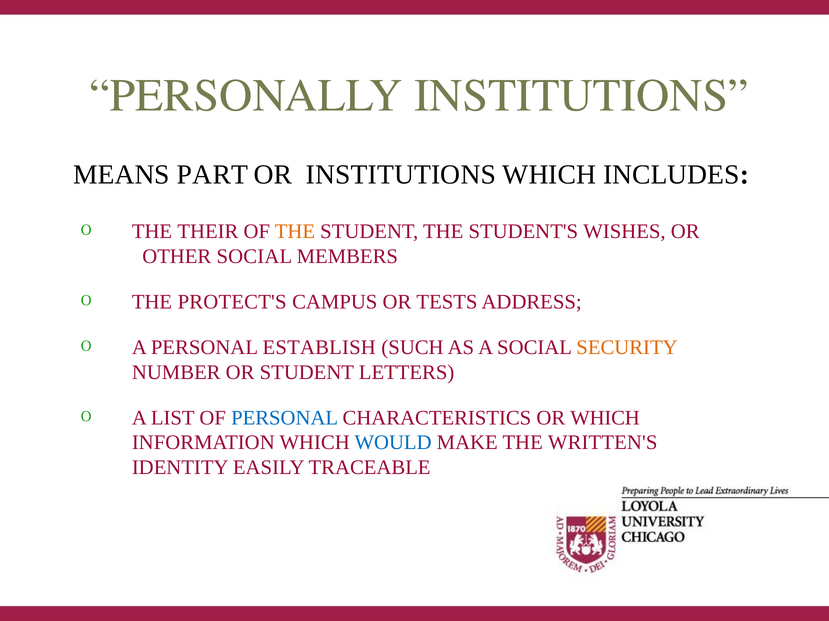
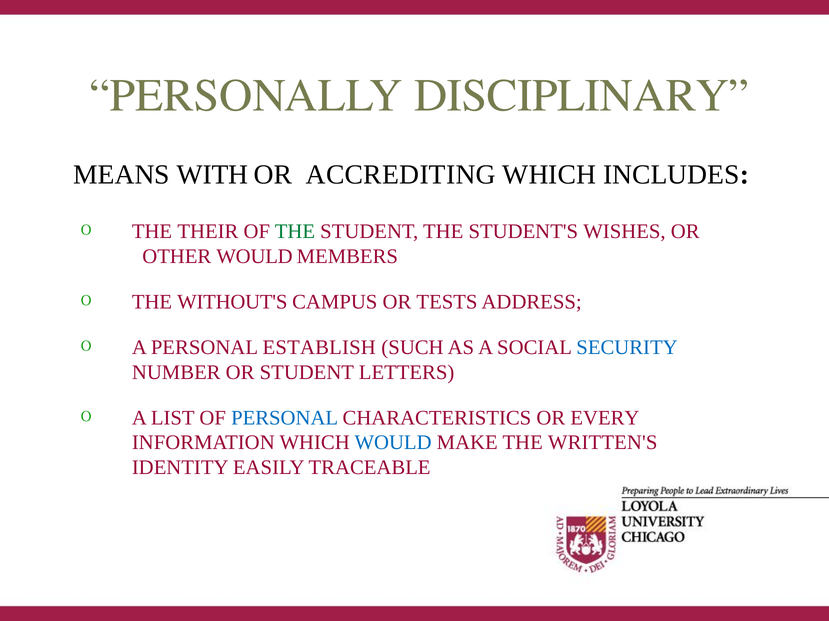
PERSONALLY INSTITUTIONS: INSTITUTIONS -> DISCIPLINARY (582, 96)
PART: PART -> WITH (213, 175)
OR INSTITUTIONS: INSTITUTIONS -> ACCREDITING (401, 175)
THE colour: orange -> green (295, 232)
OTHER SOCIAL: SOCIAL -> WOULD (255, 257)
PROTECT'S: PROTECT'S -> WITHOUT'S (232, 302)
SECURITY colour: orange -> blue (627, 348)
OR WHICH: WHICH -> EVERY (605, 418)
